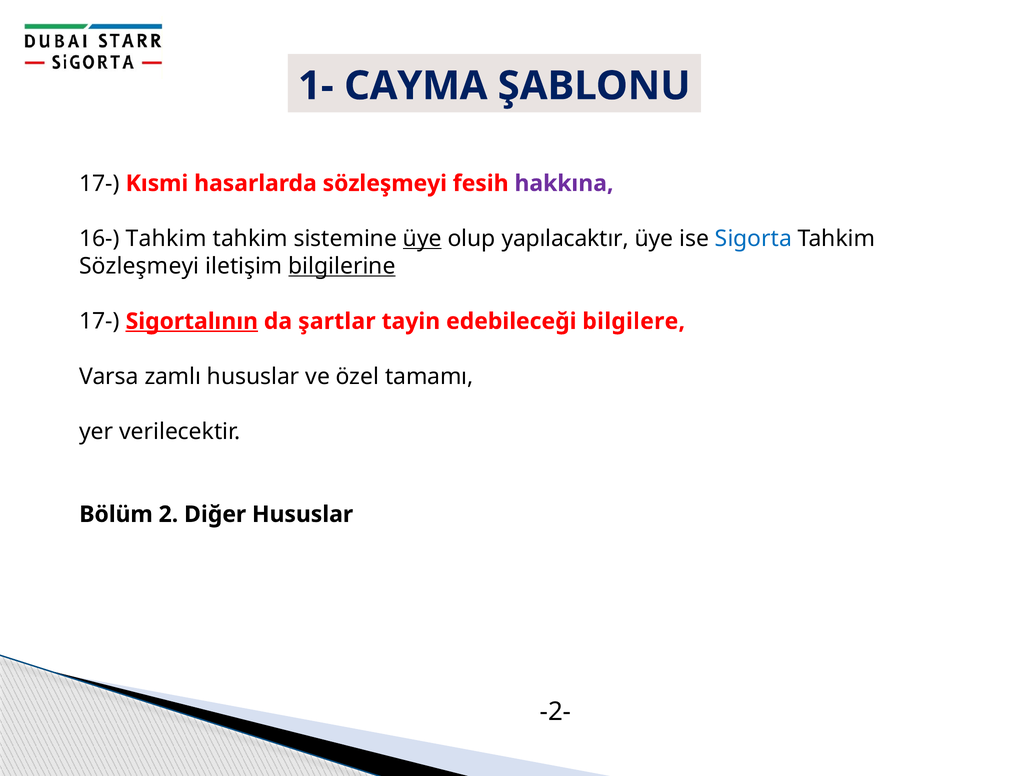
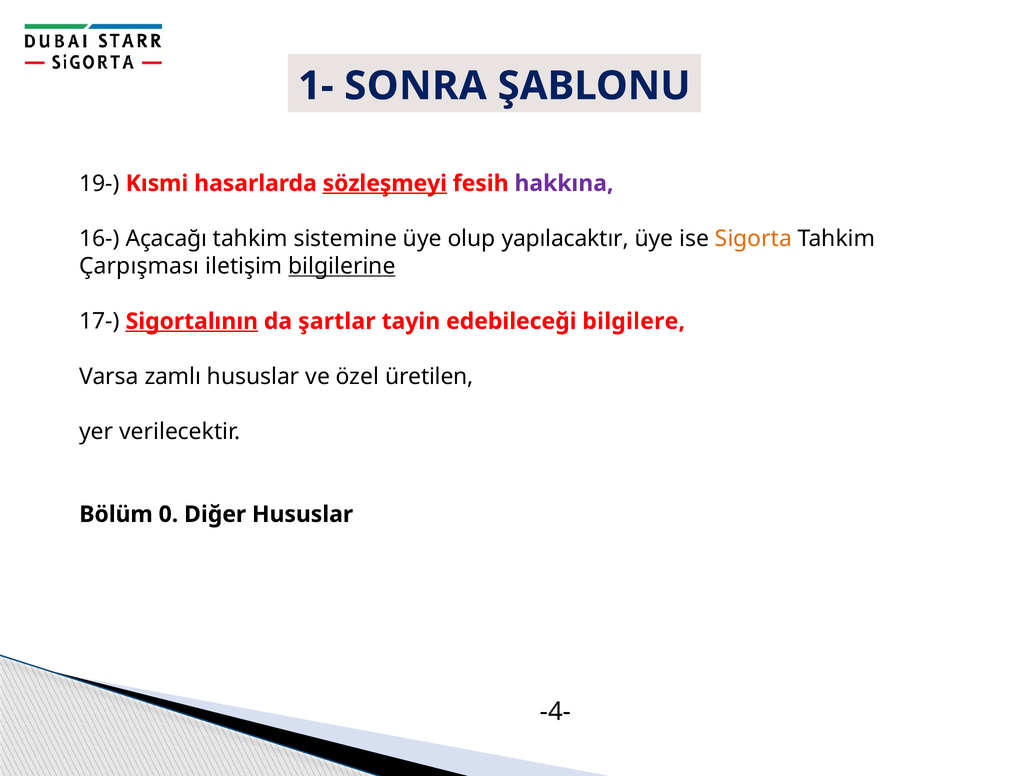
CAYMA: CAYMA -> SONRA (416, 86)
17-: 17- -> 19- (99, 183)
sözleşmeyi underline: none -> present (385, 183)
16- Tahkim: Tahkim -> Açacağı (166, 238)
üye underline: present -> none (422, 238)
Sigorta colour: blue -> orange (753, 238)
Sözleşmeyi: Sözleşmeyi -> Çarpışması (139, 266)
tamamı: tamamı -> üretilen (429, 376)
2: 2 -> 0 (168, 514)
-2-: -2- -> -4- (556, 711)
